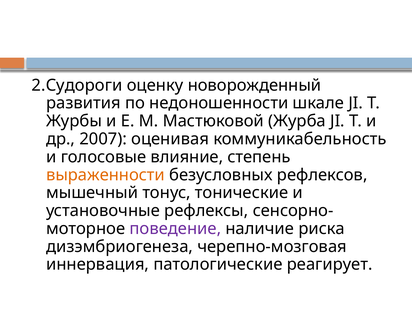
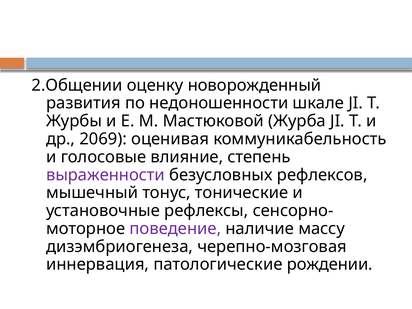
2.Судороги: 2.Судороги -> 2.Общении (77, 85)
2007: 2007 -> 2069 (103, 139)
выраженности colour: orange -> purple (106, 175)
риска: риска -> массу (322, 229)
реагирует: реагирует -> рождении (330, 264)
